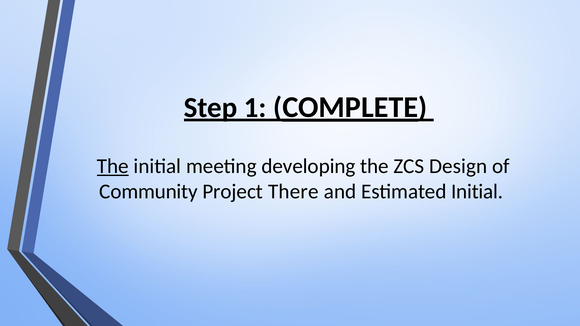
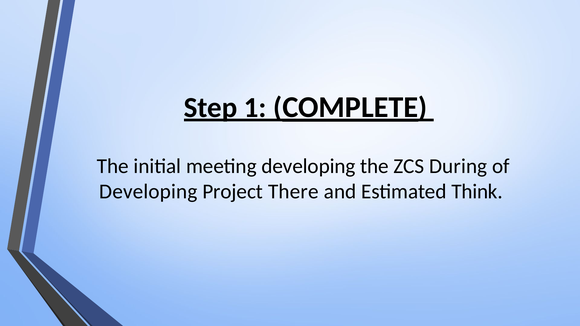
The underline: present -> none (113, 166)
Design: Design -> During (458, 166)
Community: Community -> Developing (148, 192)
Estimated Initial: Initial -> Think (477, 192)
